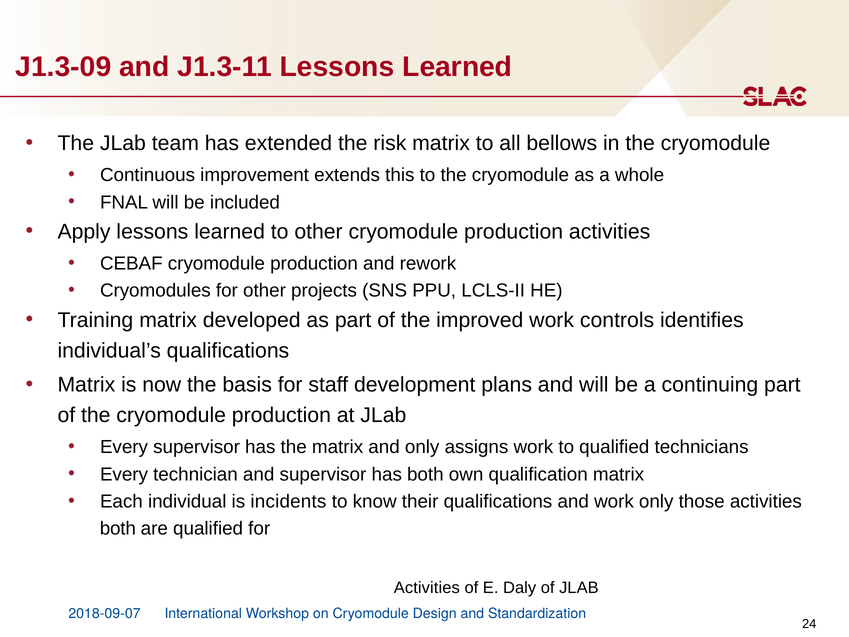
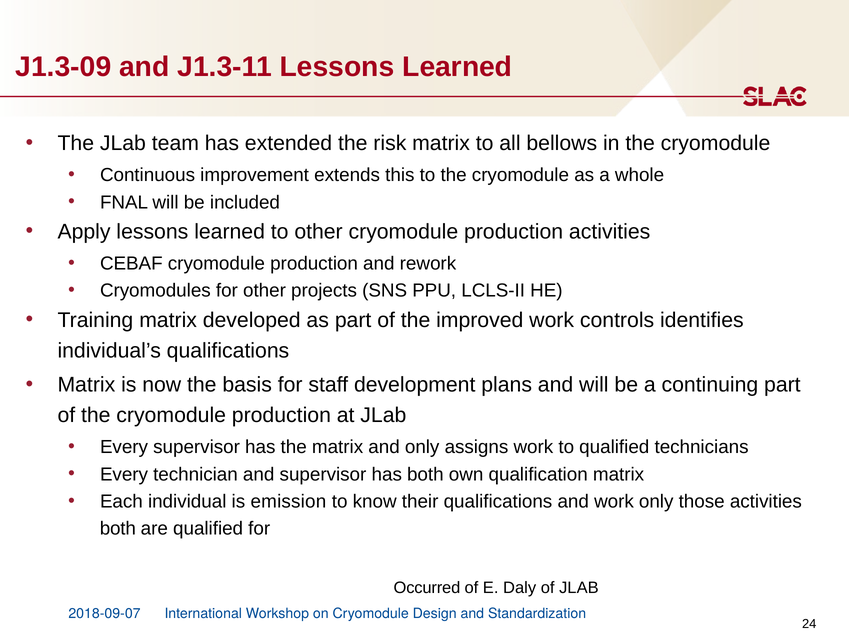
incidents: incidents -> emission (288, 501)
Activities: Activities -> Occurred (427, 587)
